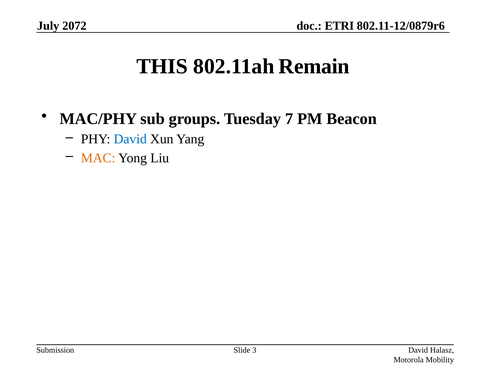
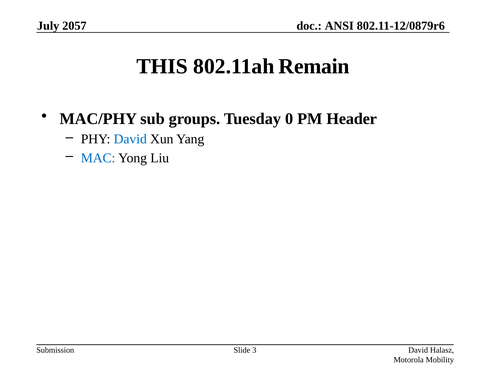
2072: 2072 -> 2057 (74, 26)
ETRI: ETRI -> ANSI (339, 26)
7: 7 -> 0 (289, 119)
Beacon: Beacon -> Header (352, 119)
MAC colour: orange -> blue (98, 158)
